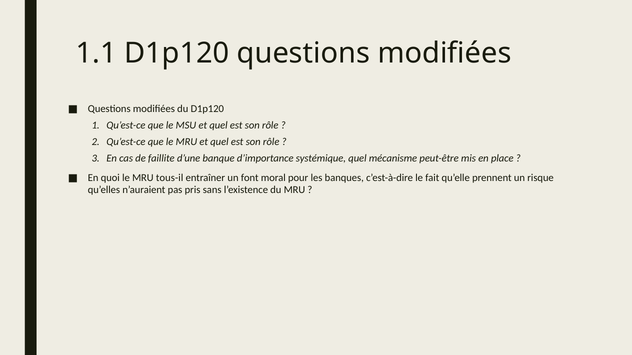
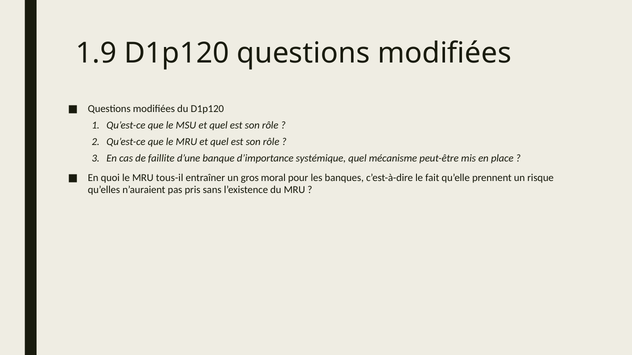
1.1: 1.1 -> 1.9 (96, 53)
font: font -> gros (250, 178)
